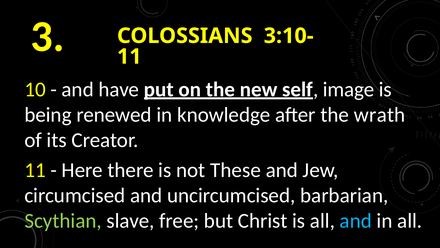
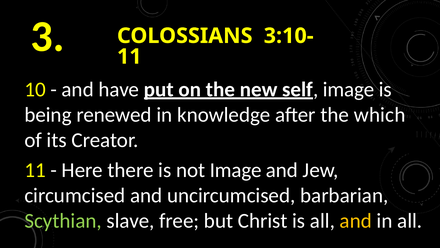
wrath: wrath -> which (380, 115)
not These: These -> Image (236, 170)
and colour: light blue -> yellow (356, 220)
